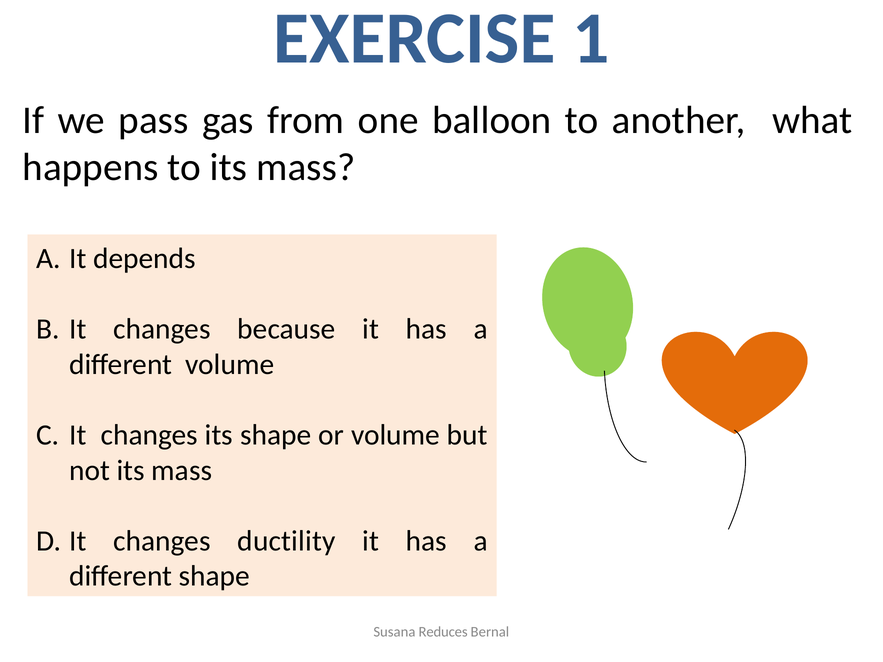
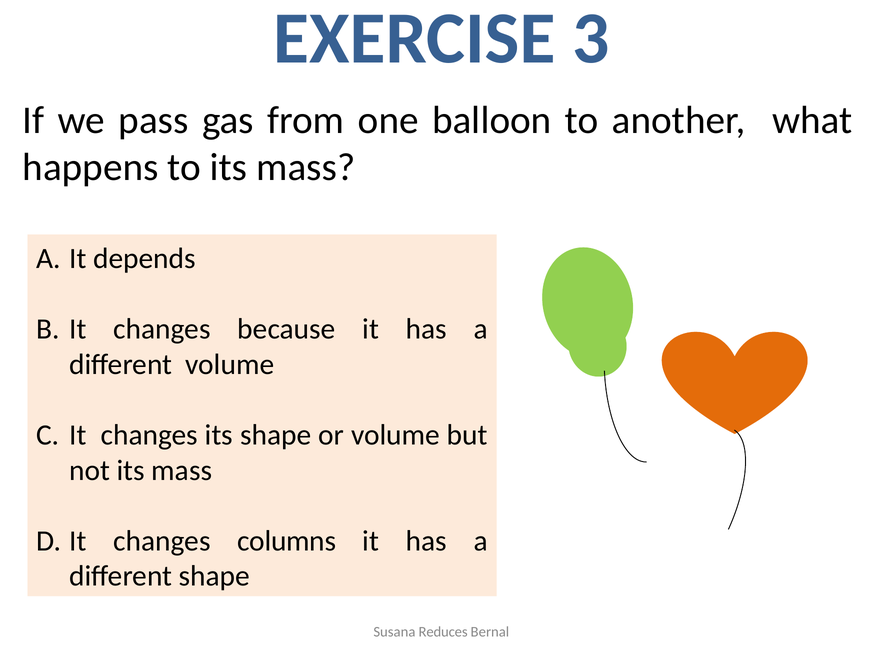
1: 1 -> 3 (591, 38)
ductility: ductility -> columns (287, 541)
